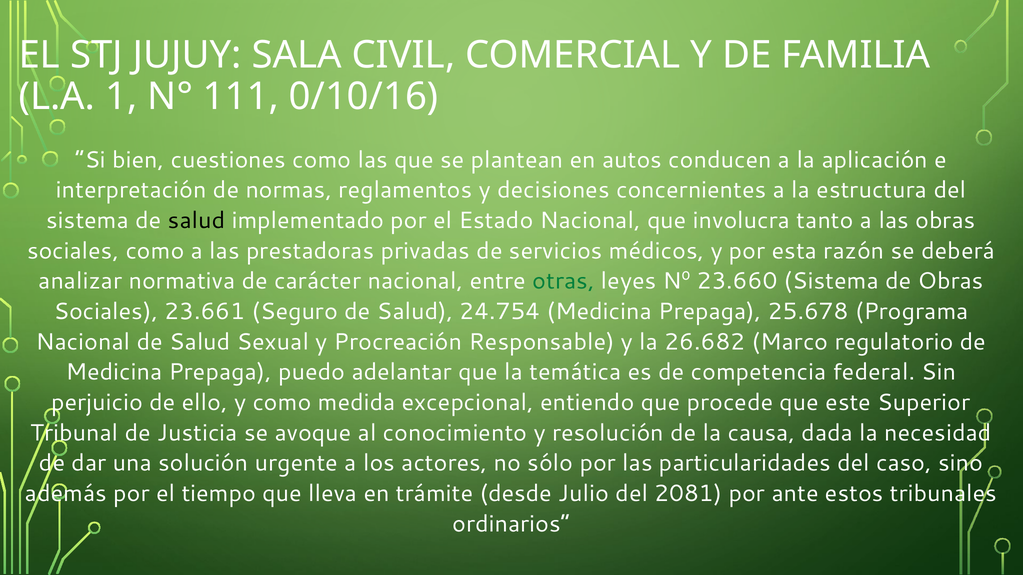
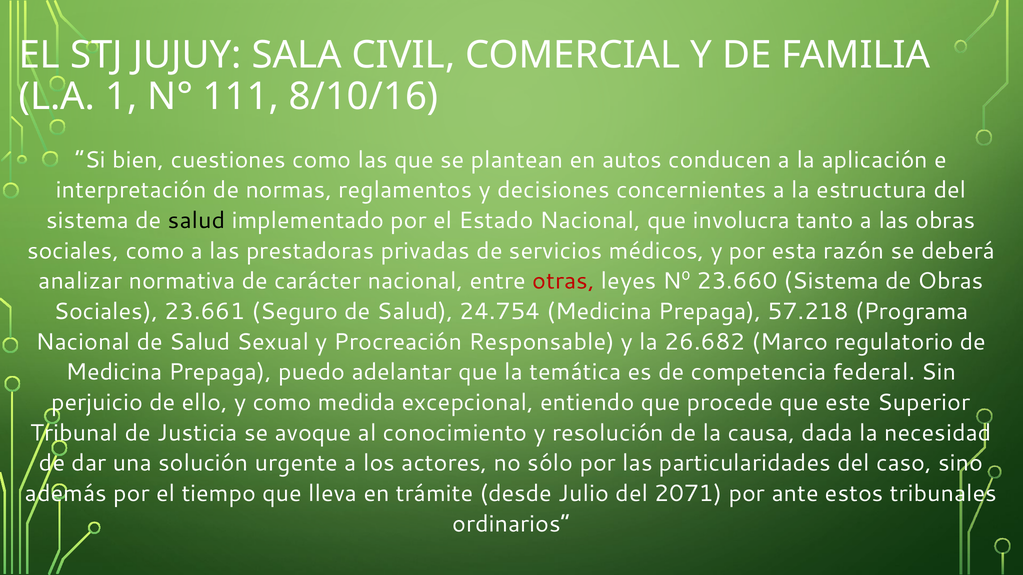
0/10/16: 0/10/16 -> 8/10/16 (364, 97)
otras colour: green -> red (563, 281)
25.678: 25.678 -> 57.218 (808, 312)
2081: 2081 -> 2071 (688, 494)
